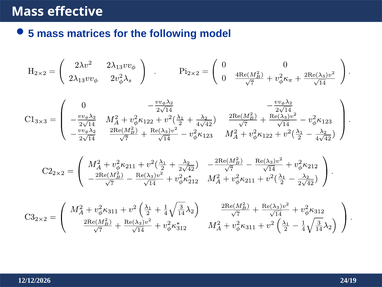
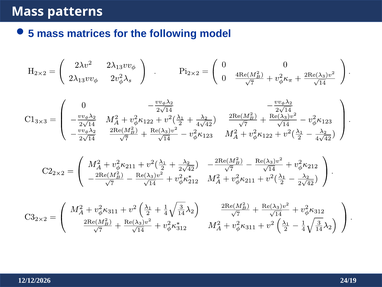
effective: effective -> patterns (75, 11)
